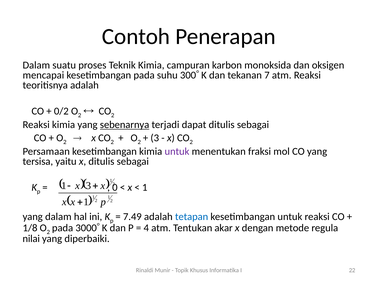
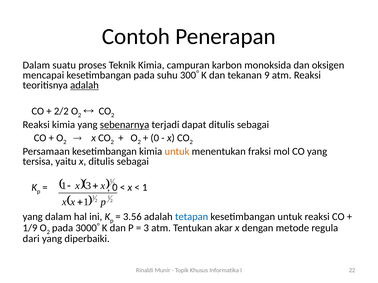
7: 7 -> 9 (267, 75)
adalah underline: none -> present (84, 85)
0/2: 0/2 -> 2/2 (61, 111)
3: 3 -> 0 (155, 138)
untuk colour: purple -> orange (177, 152)
7.49: 7.49 -> 3.56 (132, 217)
1/8: 1/8 -> 1/9 (30, 228)
4: 4 -> 3 (146, 228)
nilai: nilai -> dari (31, 239)
